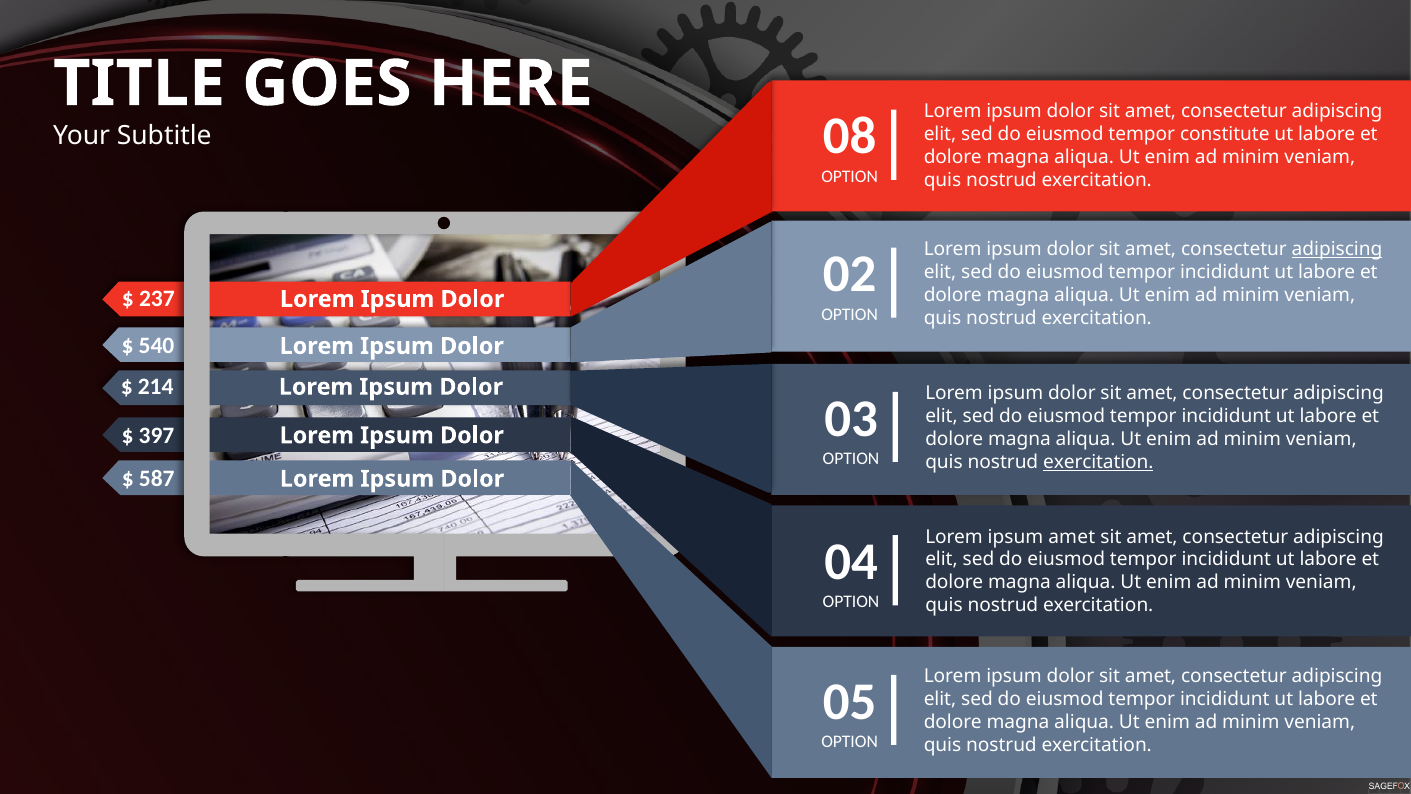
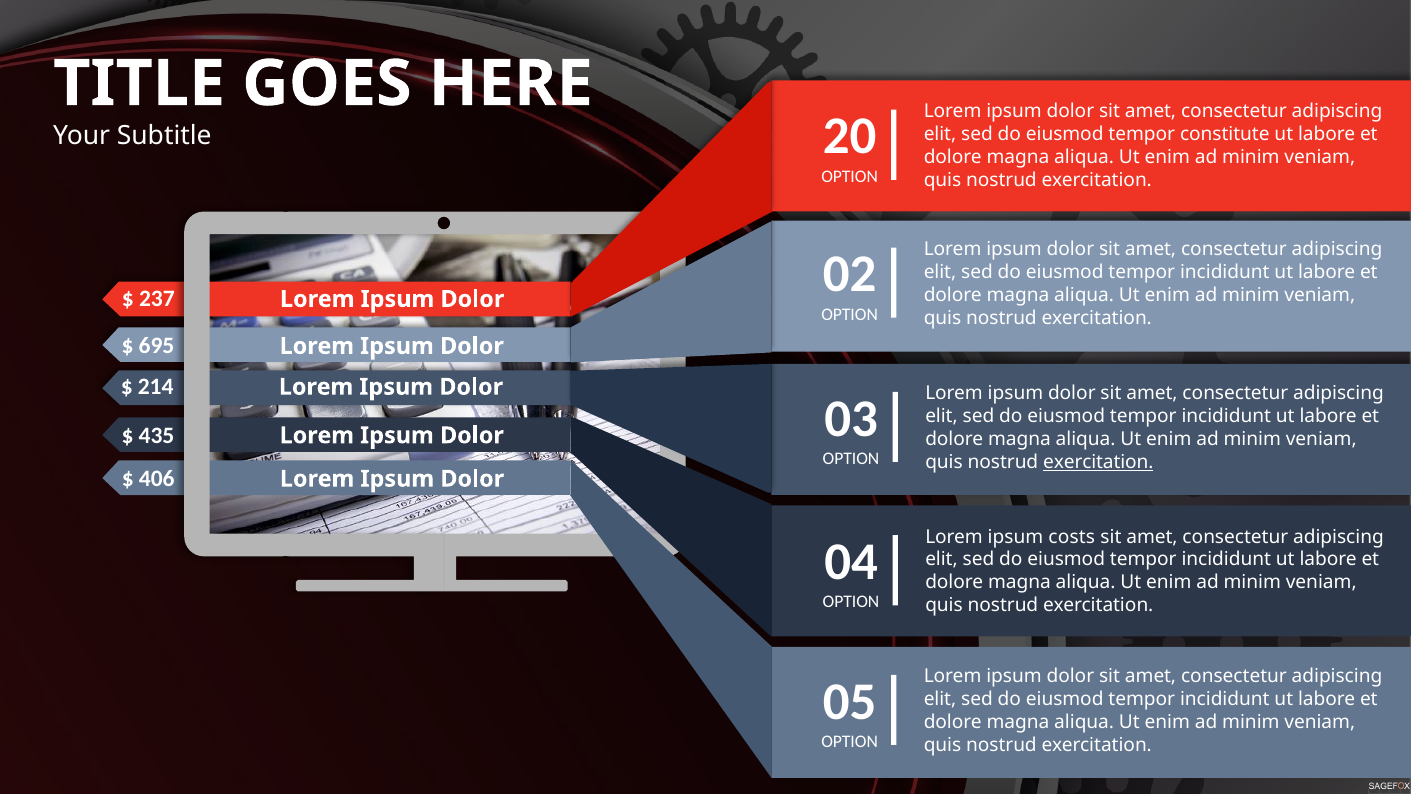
08: 08 -> 20 (850, 136)
adipiscing underline: present -> none (1337, 249)
540: 540 -> 695 (156, 346)
397: 397 -> 435 (156, 435)
587: 587 -> 406 (157, 479)
ipsum amet: amet -> costs (1072, 536)
